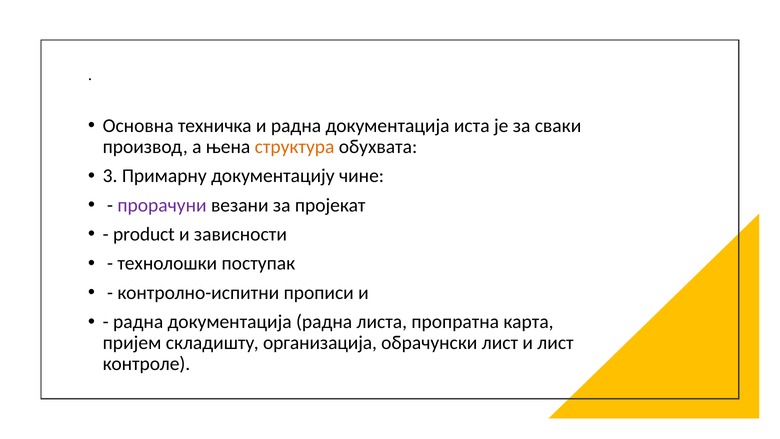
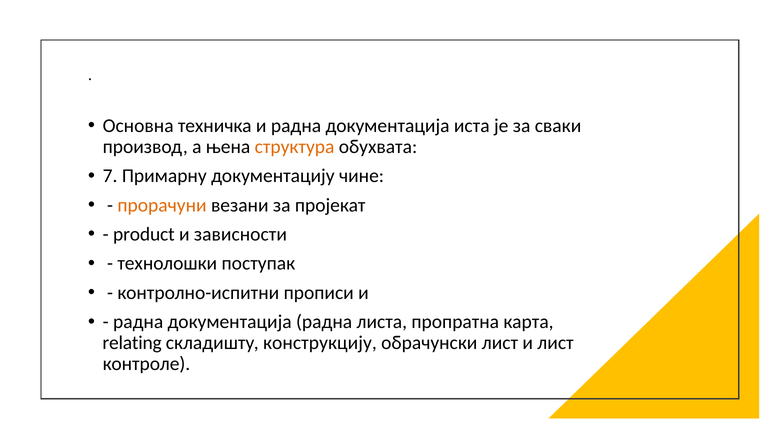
3: 3 -> 7 (110, 176)
прорачуни colour: purple -> orange (162, 205)
пријем: пријем -> relating (132, 343)
организација: организација -> конструкцију (320, 343)
